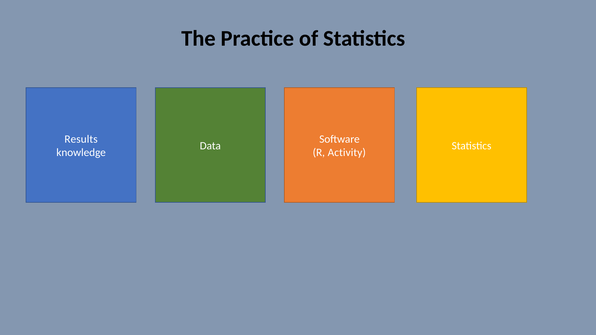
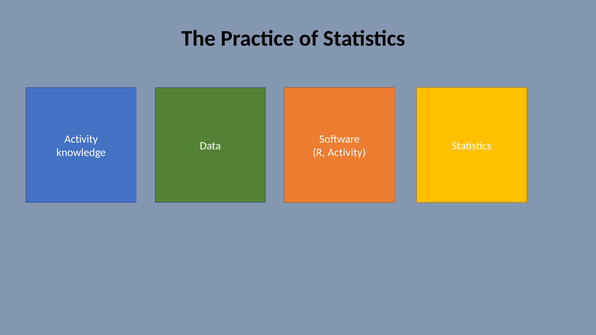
Results: Results -> Activity (81, 139)
